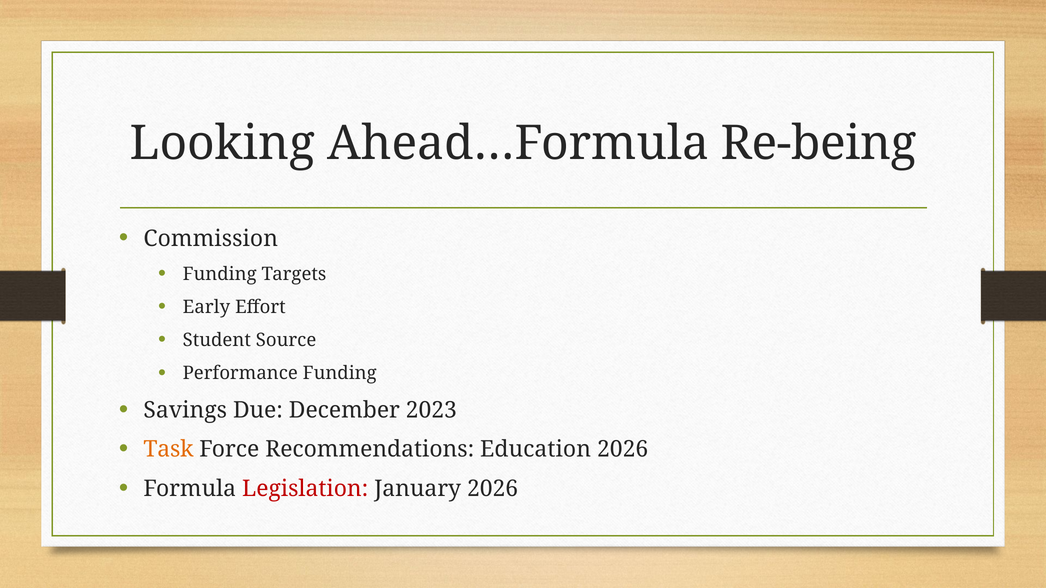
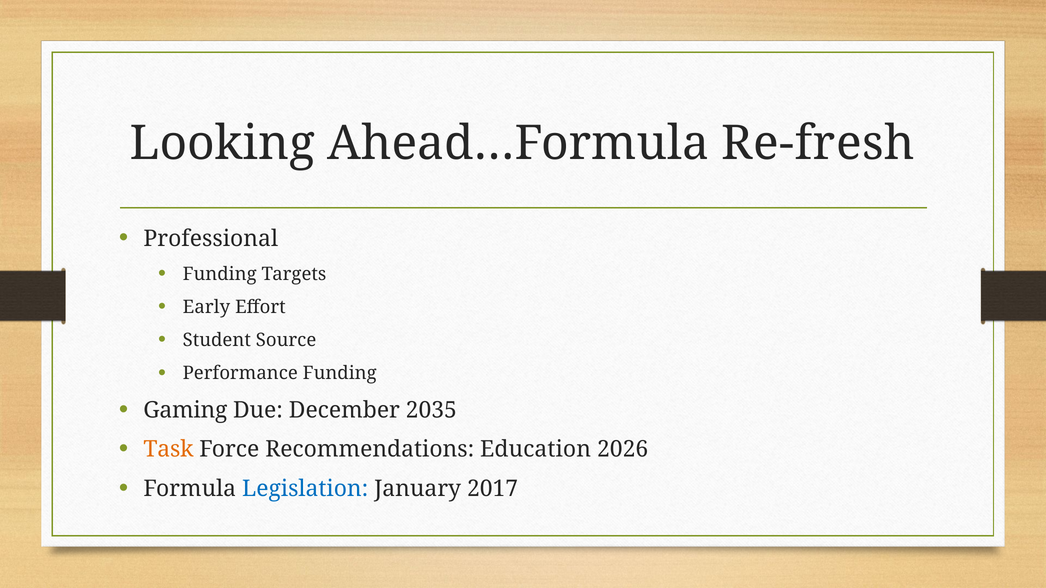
Re-being: Re-being -> Re-fresh (818, 144)
Commission: Commission -> Professional (211, 239)
Savings: Savings -> Gaming (185, 410)
2023: 2023 -> 2035 (431, 410)
Legislation colour: red -> blue (305, 489)
January 2026: 2026 -> 2017 (493, 489)
